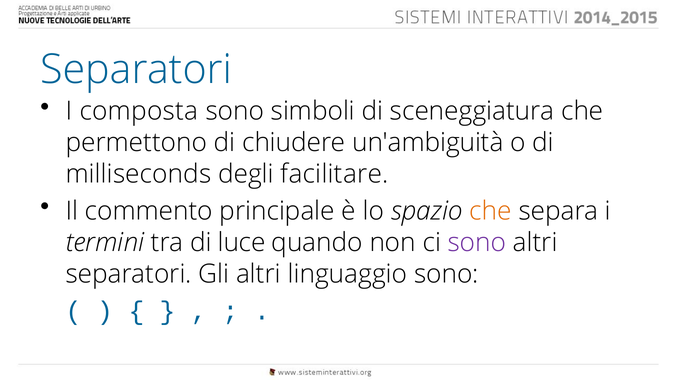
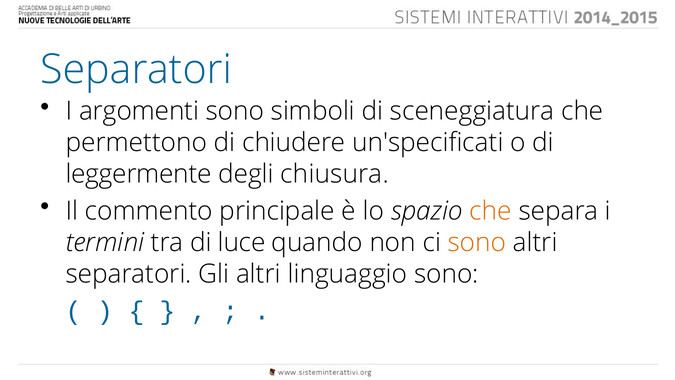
composta: composta -> argomenti (139, 111)
un'ambiguità: un'ambiguità -> un'specificati (428, 143)
milliseconds: milliseconds -> leggermente (139, 174)
facilitare: facilitare -> chiusura (335, 174)
sono colour: purple -> orange (477, 242)
